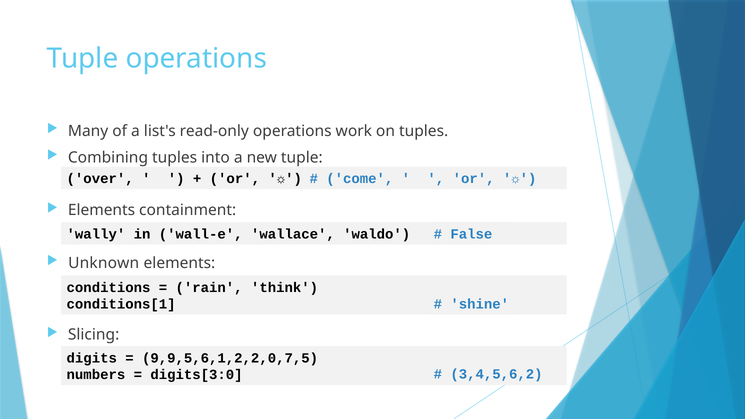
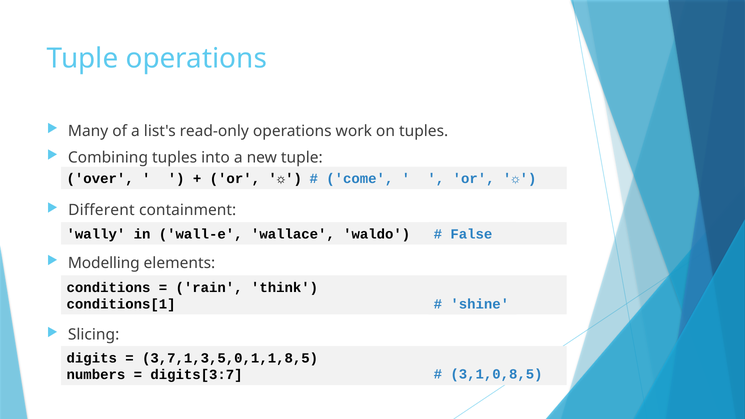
Elements: Elements -> Different (101, 210)
Unknown: Unknown -> Modelling (104, 263)
9,9,5,6,1,2,2,0,7,5: 9,9,5,6,1,2,2,0,7,5 -> 3,7,1,3,5,0,1,1,8,5 (230, 358)
digits[3:0: digits[3:0 -> digits[3:7 (197, 375)
3,4,5,6,2: 3,4,5,6,2 -> 3,1,0,8,5 (497, 374)
